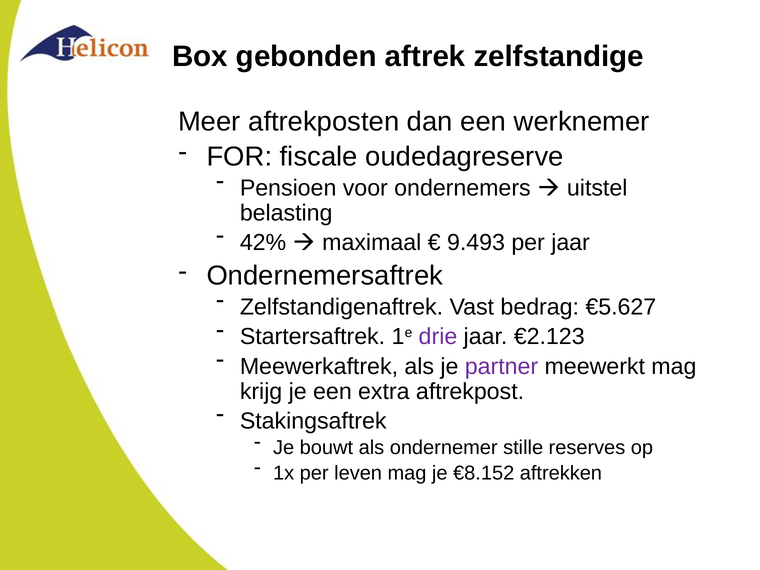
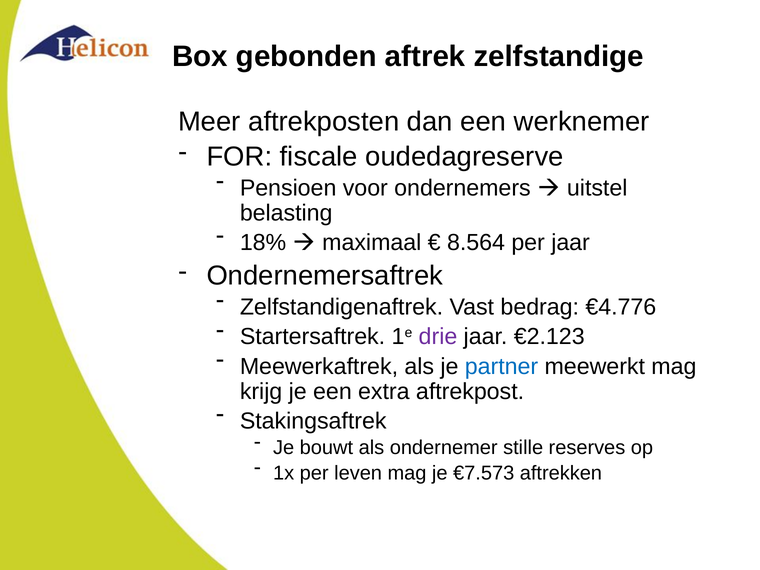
42%: 42% -> 18% (263, 243)
9.493: 9.493 -> 8.564 (476, 243)
€5.627: €5.627 -> €4.776 (621, 307)
partner colour: purple -> blue (501, 366)
€8.152: €8.152 -> €7.573 (484, 473)
